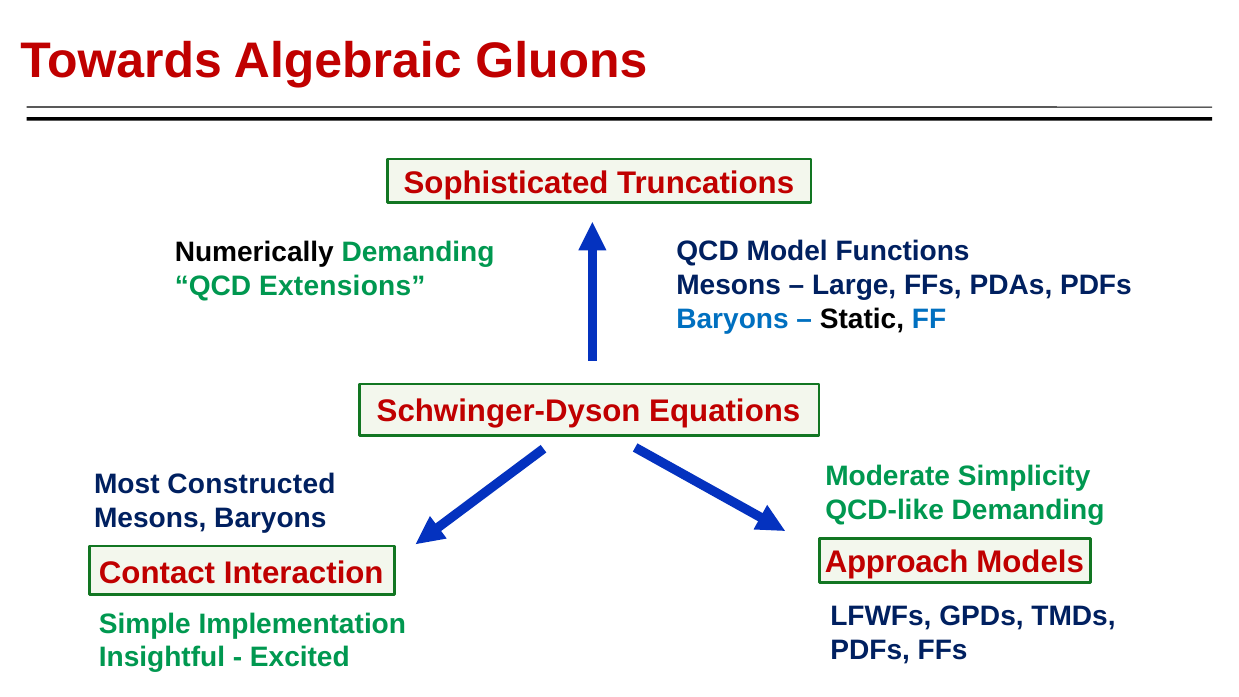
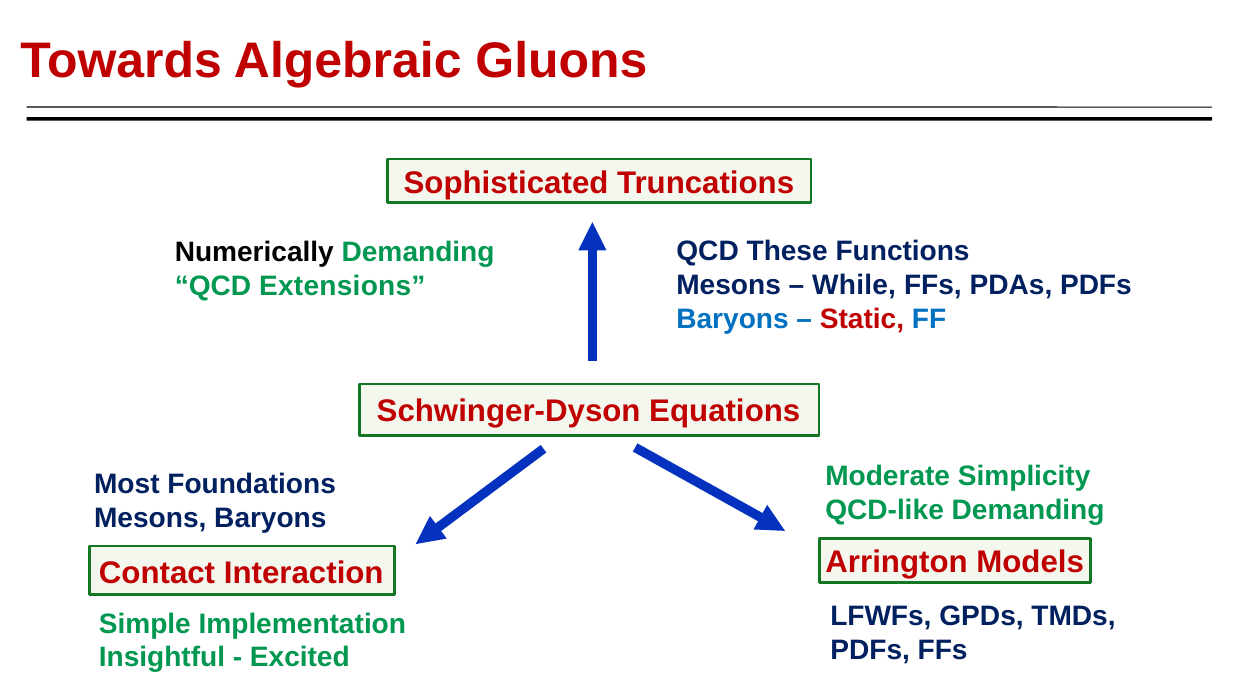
Model: Model -> These (787, 252)
Large: Large -> While (854, 285)
Static colour: black -> red (862, 319)
Constructed: Constructed -> Foundations (252, 485)
Approach: Approach -> Arrington (897, 563)
